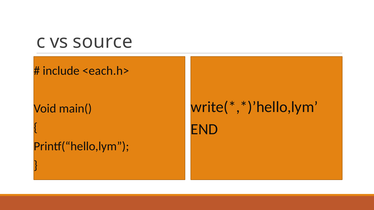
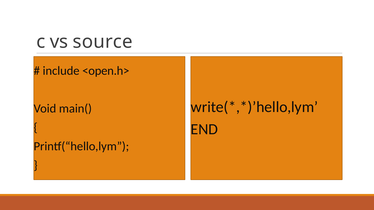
<each.h>: <each.h> -> <open.h> (106, 71)
